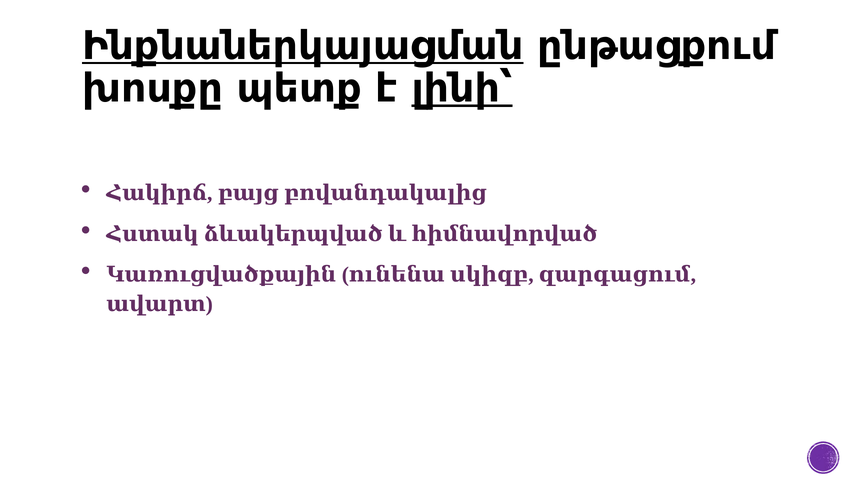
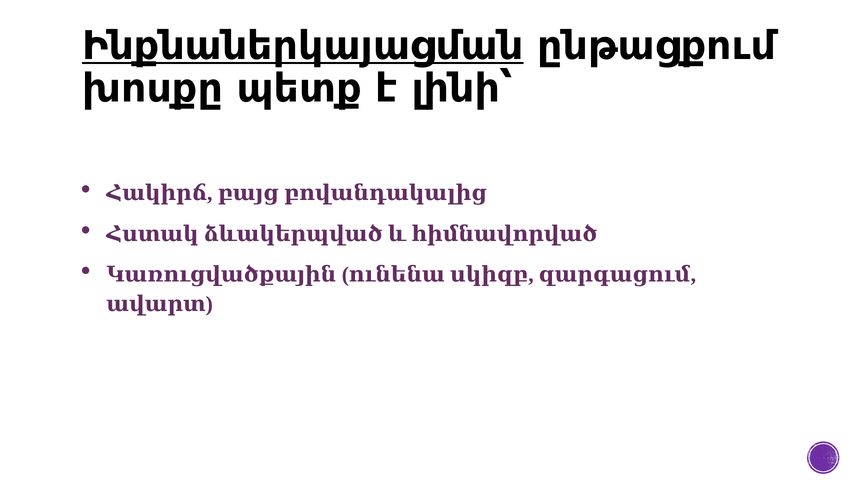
լինի՝ underline: present -> none (462, 89)
